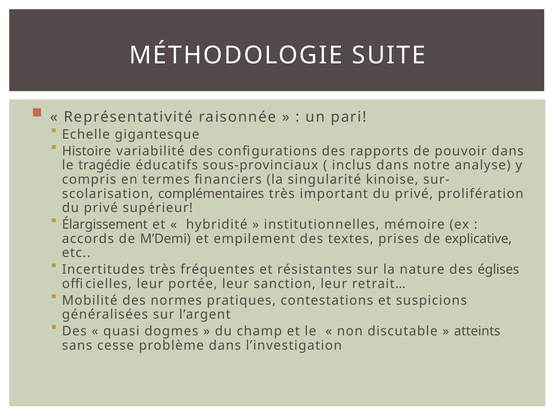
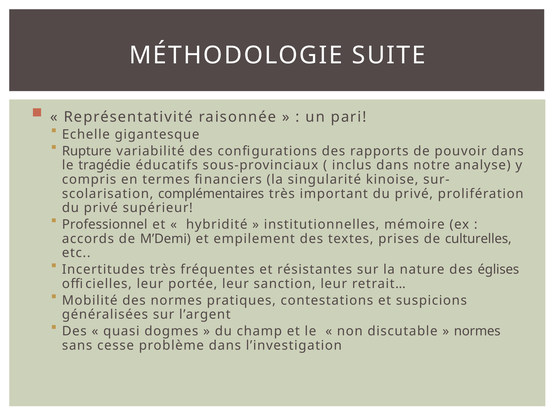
Histoire: Histoire -> Rupture (87, 151)
Élargissement: Élargissement -> Professionnel (105, 224)
explicative: explicative -> culturelles (478, 238)
atteints: atteints -> normes (477, 331)
